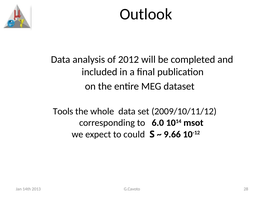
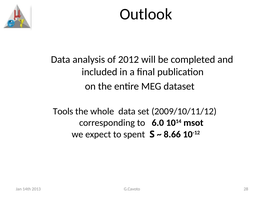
could: could -> spent (134, 134)
9.66: 9.66 -> 8.66 (172, 134)
